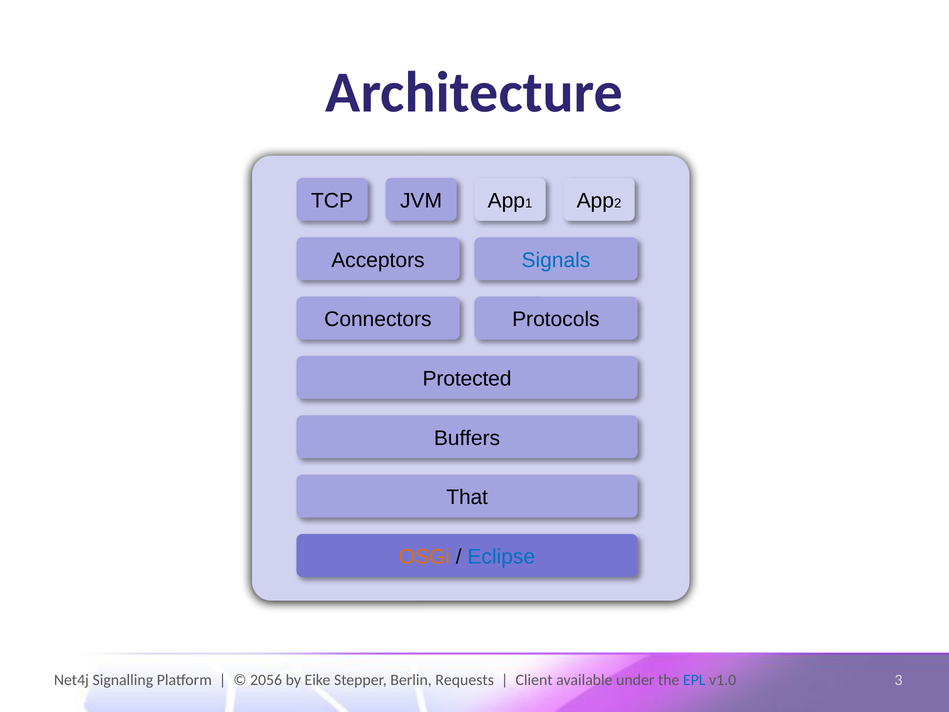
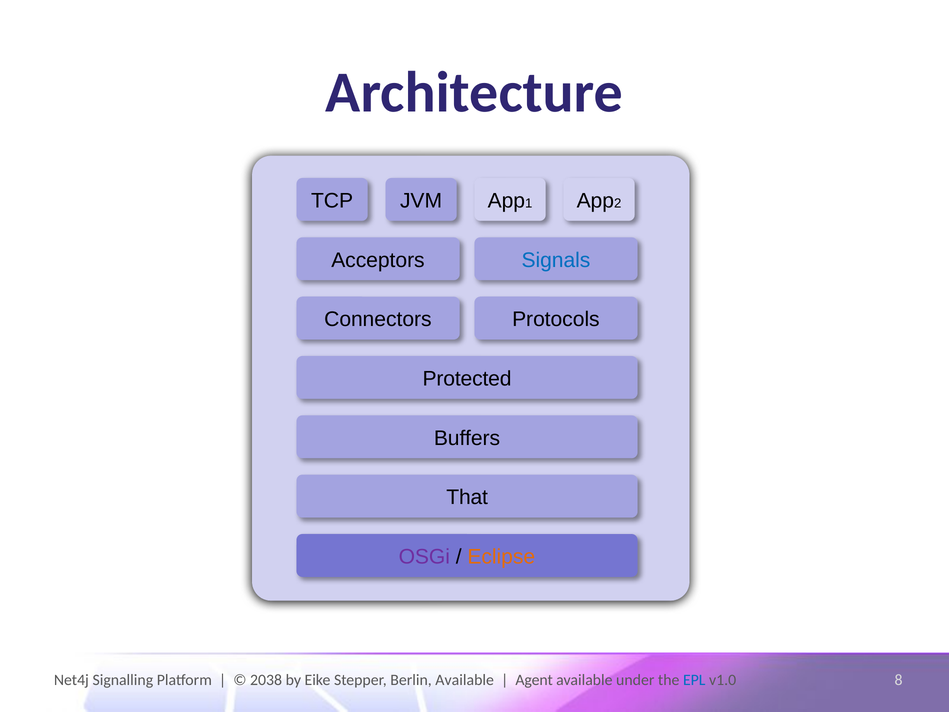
OSGi colour: orange -> purple (424, 557)
Eclipse colour: blue -> orange (501, 557)
2056: 2056 -> 2038 (266, 680)
Berlin Requests: Requests -> Available (465, 680)
Client: Client -> Agent (534, 680)
3: 3 -> 8 (899, 680)
